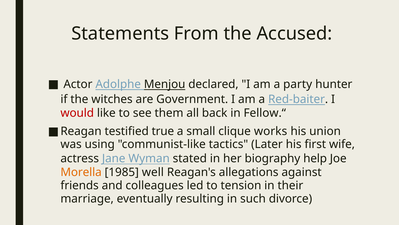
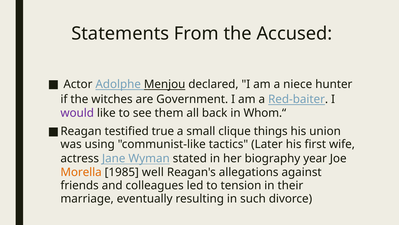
party: party -> niece (298, 84)
would colour: red -> purple (77, 113)
Fellow.“: Fellow.“ -> Whom.“ (265, 113)
works: works -> things (271, 131)
help: help -> year (315, 158)
